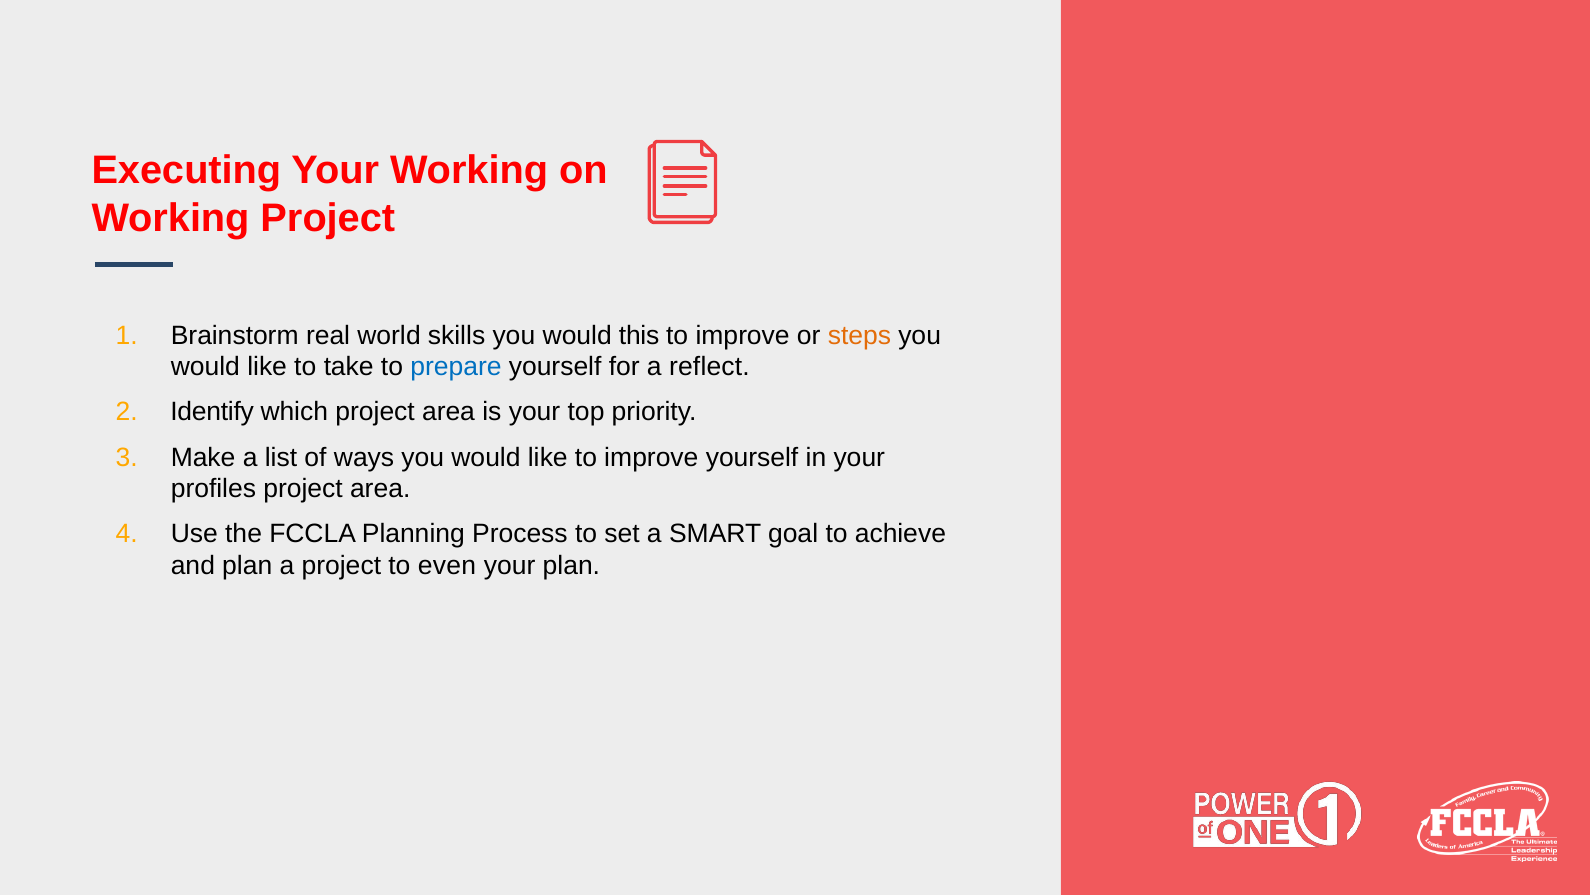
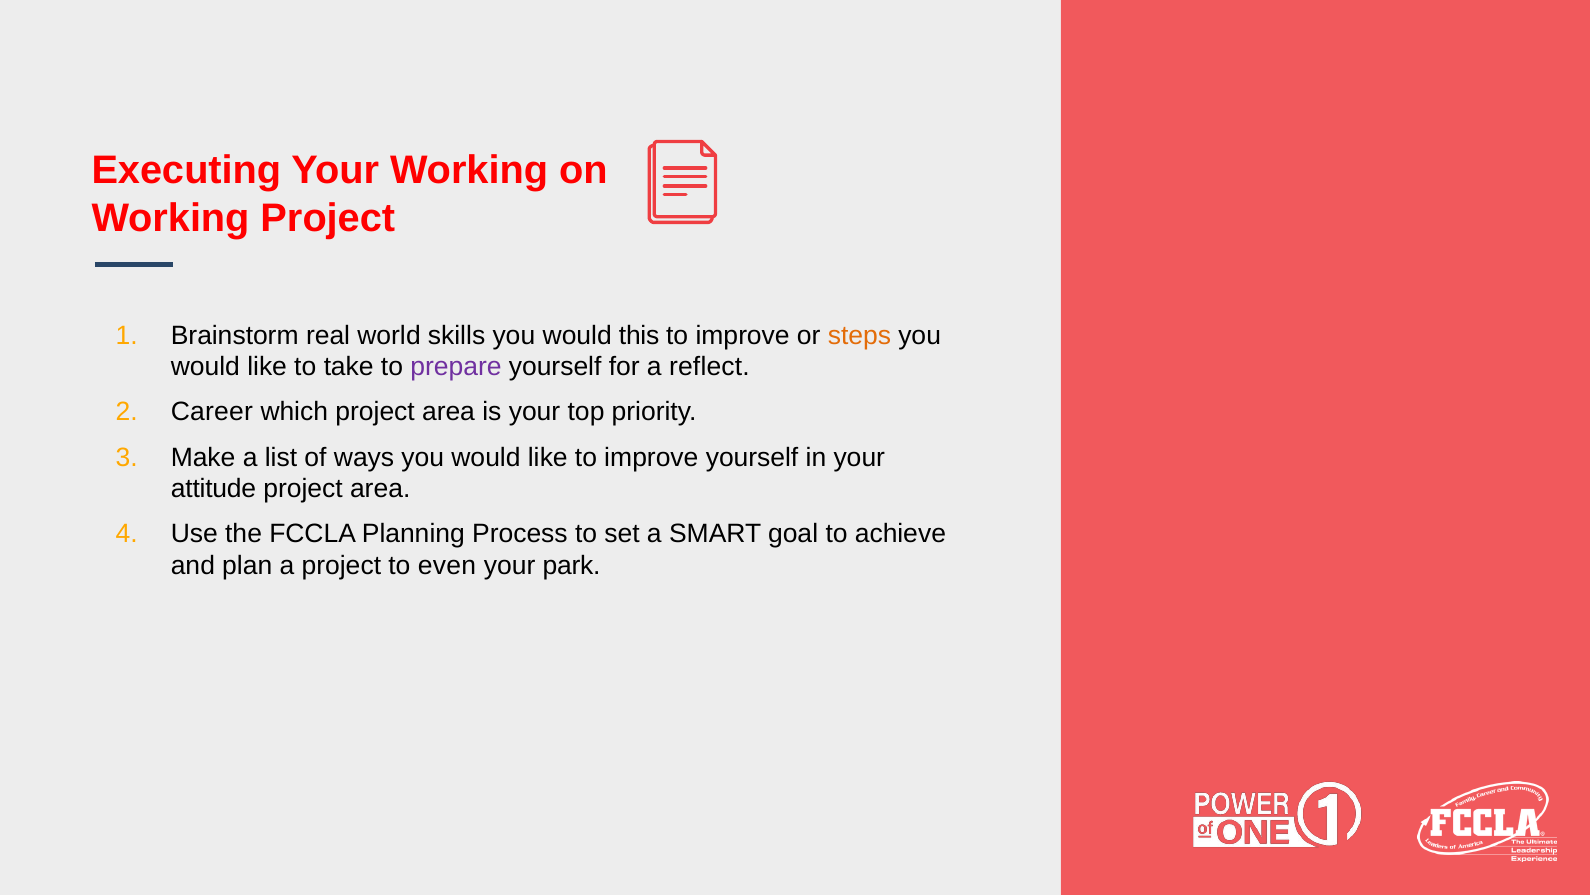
prepare colour: blue -> purple (456, 367)
Identify: Identify -> Career (212, 412)
profiles: profiles -> attitude (214, 489)
your plan: plan -> park (572, 566)
